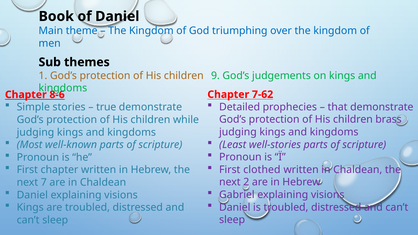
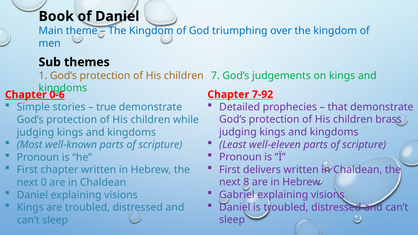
9: 9 -> 7 (215, 76)
7-62: 7-62 -> 7-92 (263, 95)
8-6: 8-6 -> 0-6 (57, 95)
well-stories: well-stories -> well-eleven (275, 145)
clothed: clothed -> delivers (262, 170)
2: 2 -> 8 (246, 182)
7: 7 -> 0 (44, 182)
